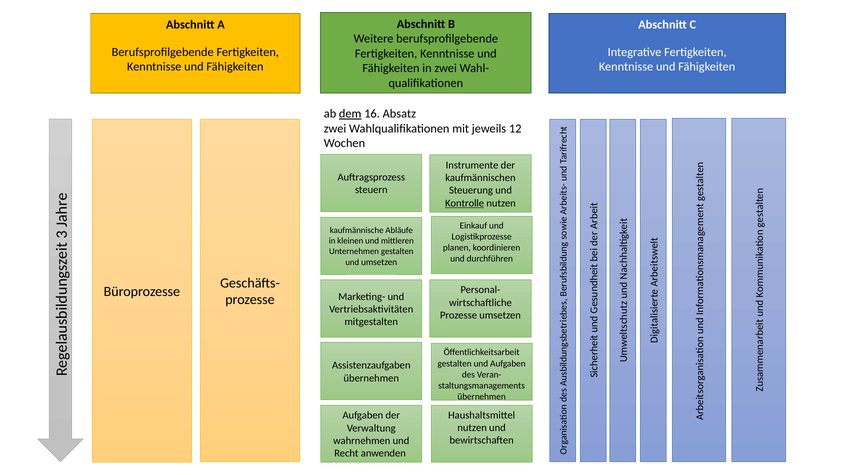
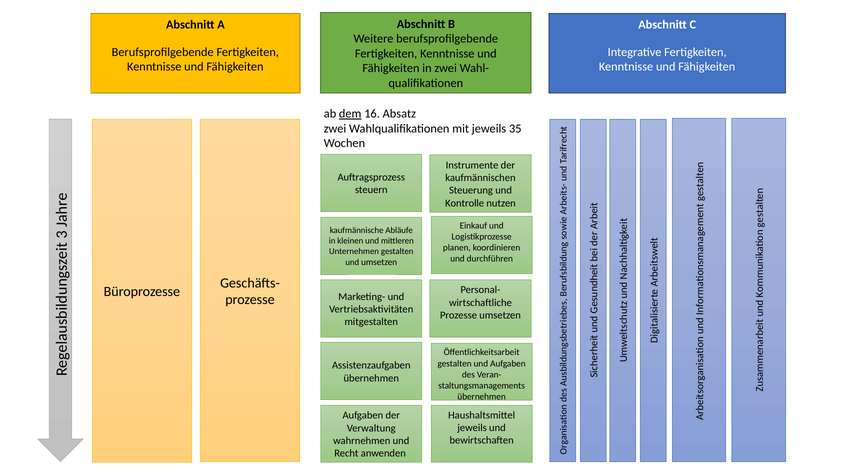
12: 12 -> 35 (515, 128)
Kontrolle underline: present -> none (465, 203)
nutzen: nutzen -> jeweils (472, 428)
